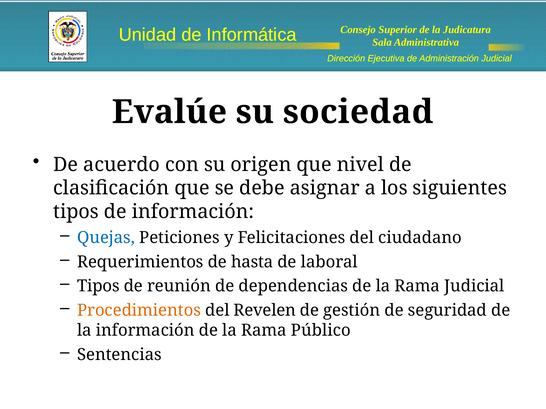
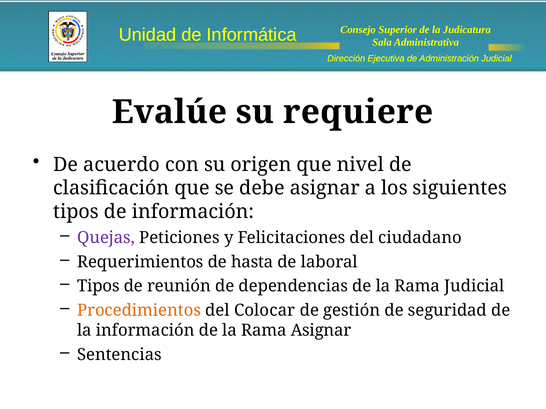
sociedad: sociedad -> requiere (358, 112)
Quejas colour: blue -> purple (106, 238)
Revelen: Revelen -> Colocar (265, 311)
Rama Público: Público -> Asignar (321, 331)
